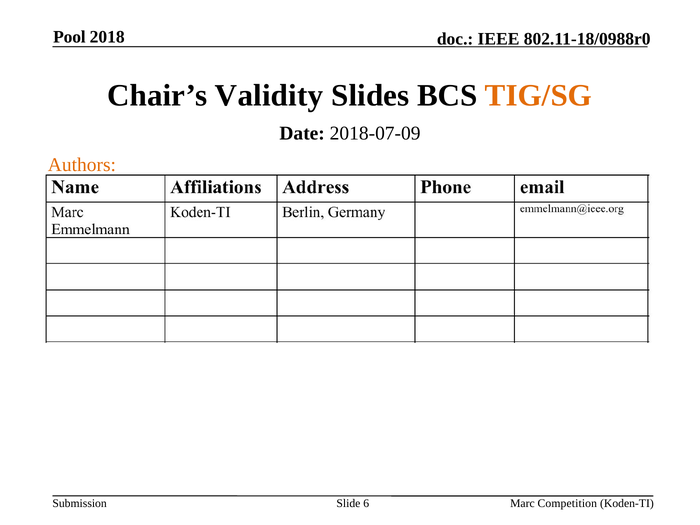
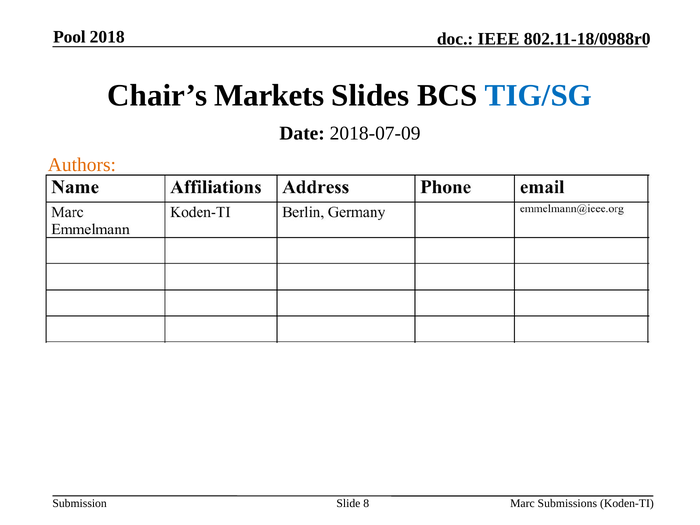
Validity: Validity -> Markets (269, 95)
TIG/SG colour: orange -> blue (538, 95)
6: 6 -> 8 (366, 504)
Competition: Competition -> Submissions (567, 504)
